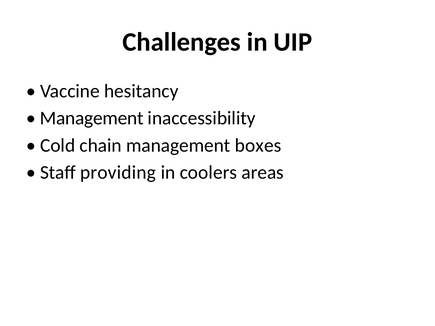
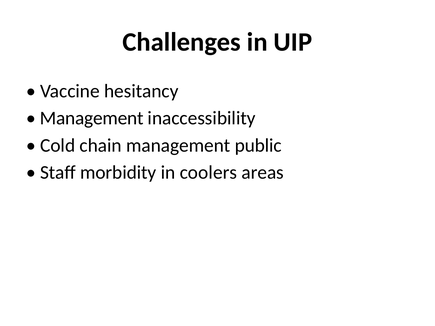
boxes: boxes -> public (258, 145)
providing: providing -> morbidity (118, 172)
